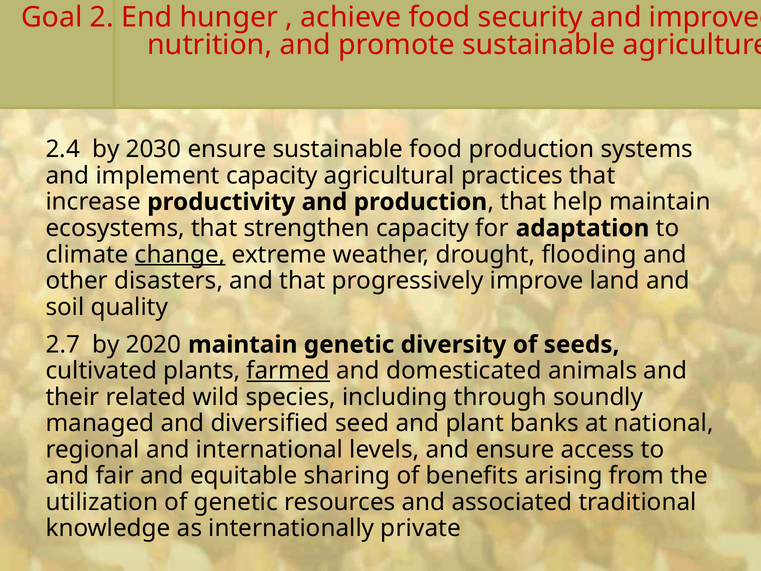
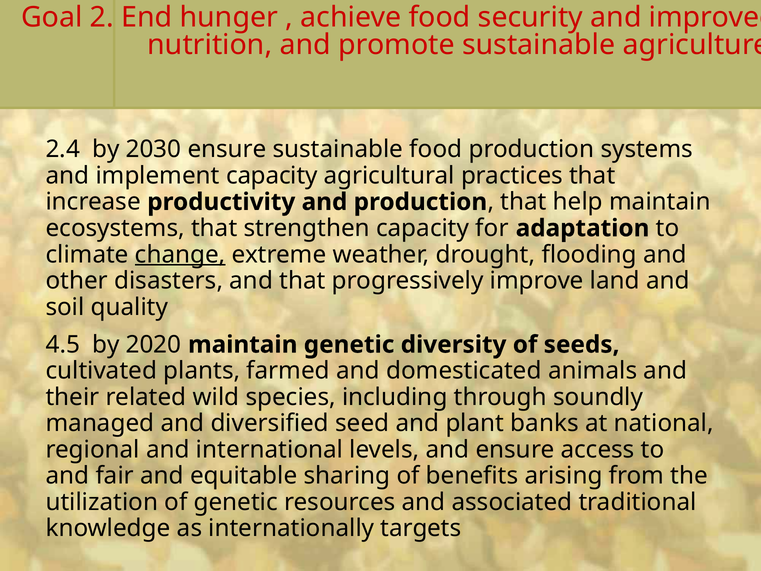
2.7: 2.7 -> 4.5 (63, 344)
farmed underline: present -> none (288, 371)
private: private -> targets (421, 528)
